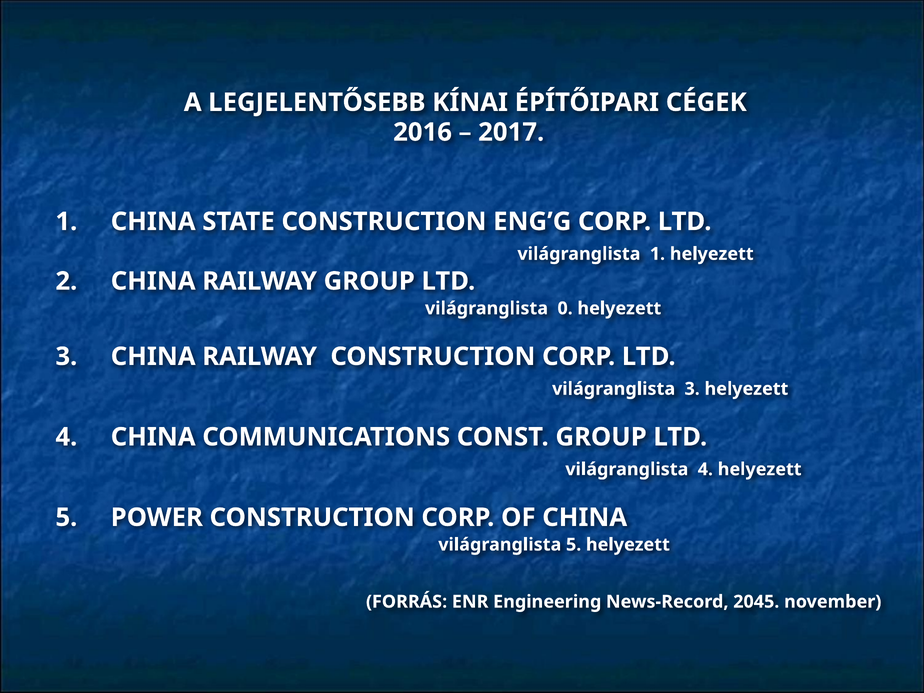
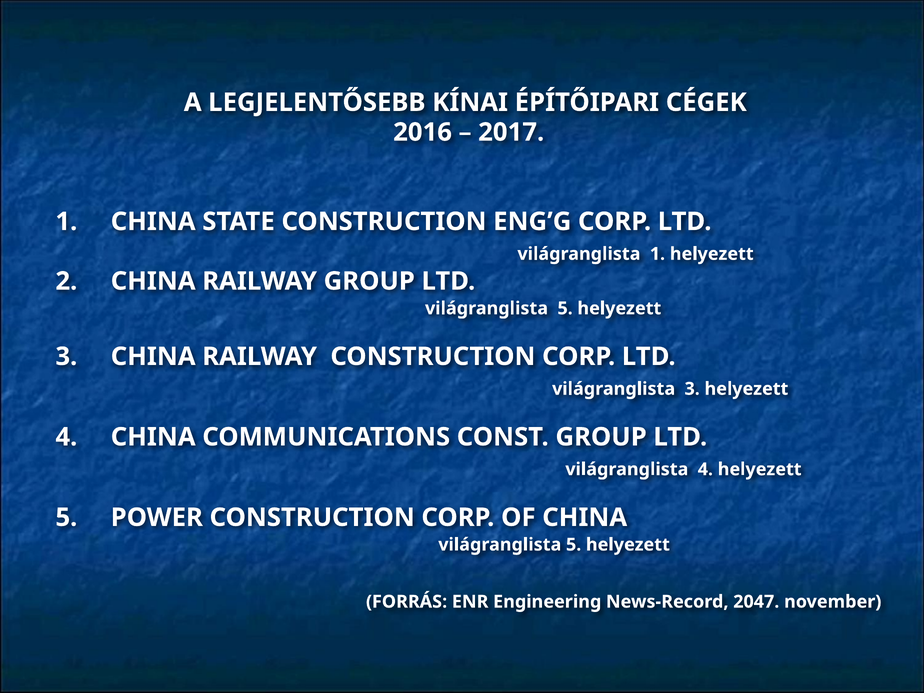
0: 0 -> 5 (565, 308)
2045: 2045 -> 2047 (756, 602)
